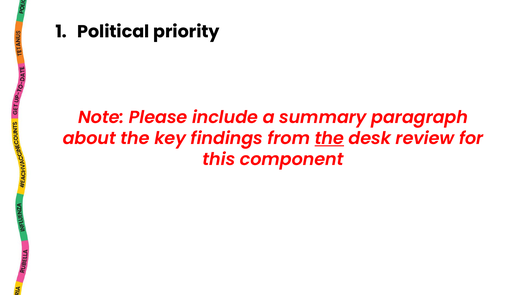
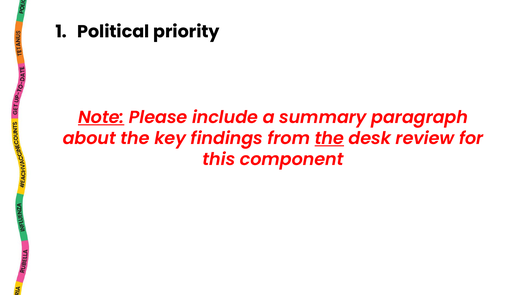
Note underline: none -> present (101, 118)
